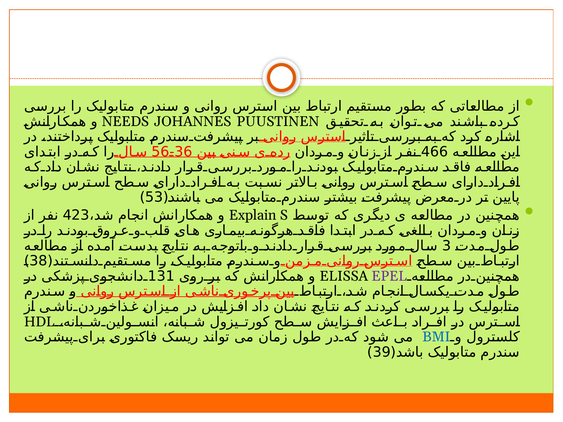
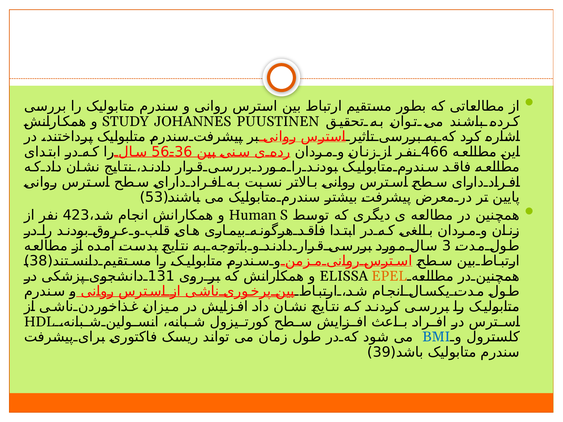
NEEDS: NEEDS -> STUDY (125, 121)
Explain: Explain -> Human (253, 215)
EPEL colour: purple -> orange (389, 276)
